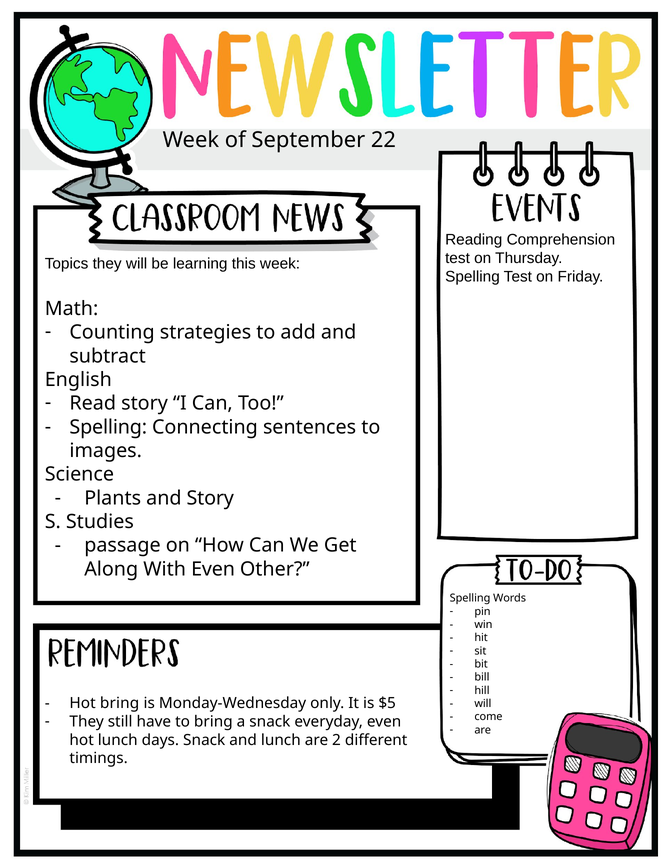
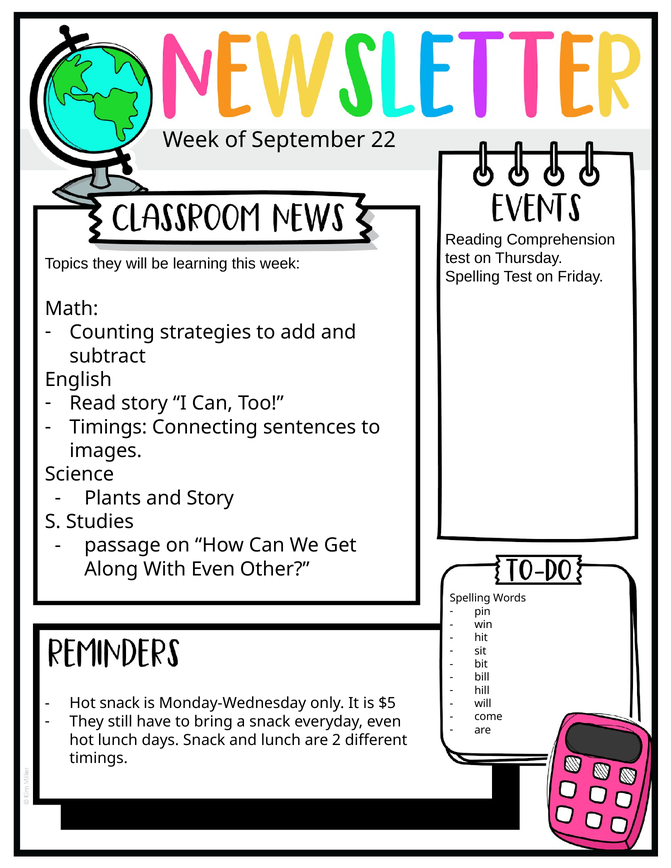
Spelling: Spelling -> Timings (108, 427)
Hot bring: bring -> snack (120, 703)
